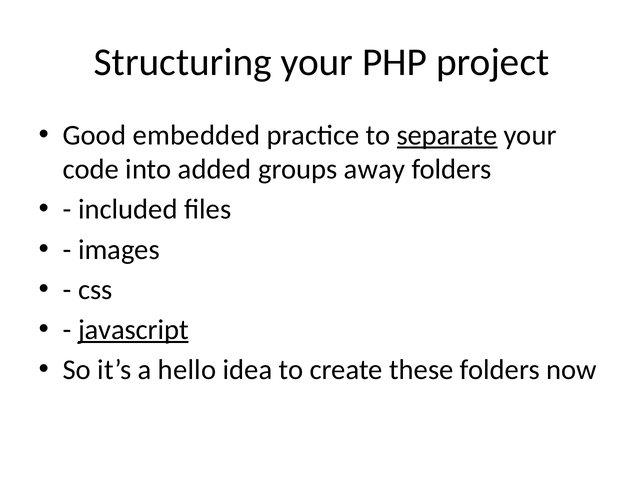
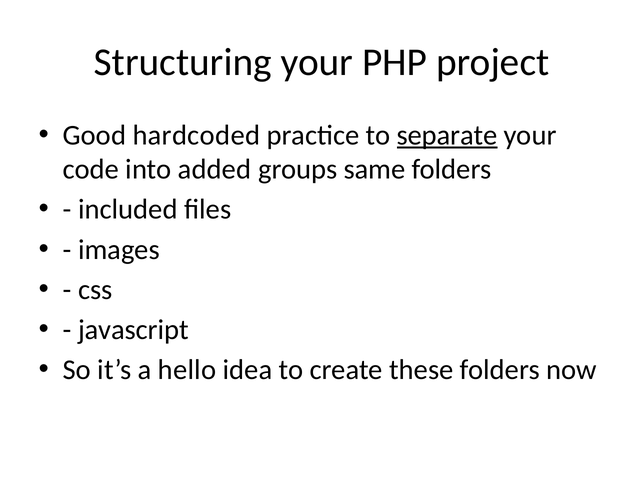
embedded: embedded -> hardcoded (196, 135)
away: away -> same (375, 169)
javascript underline: present -> none (133, 330)
